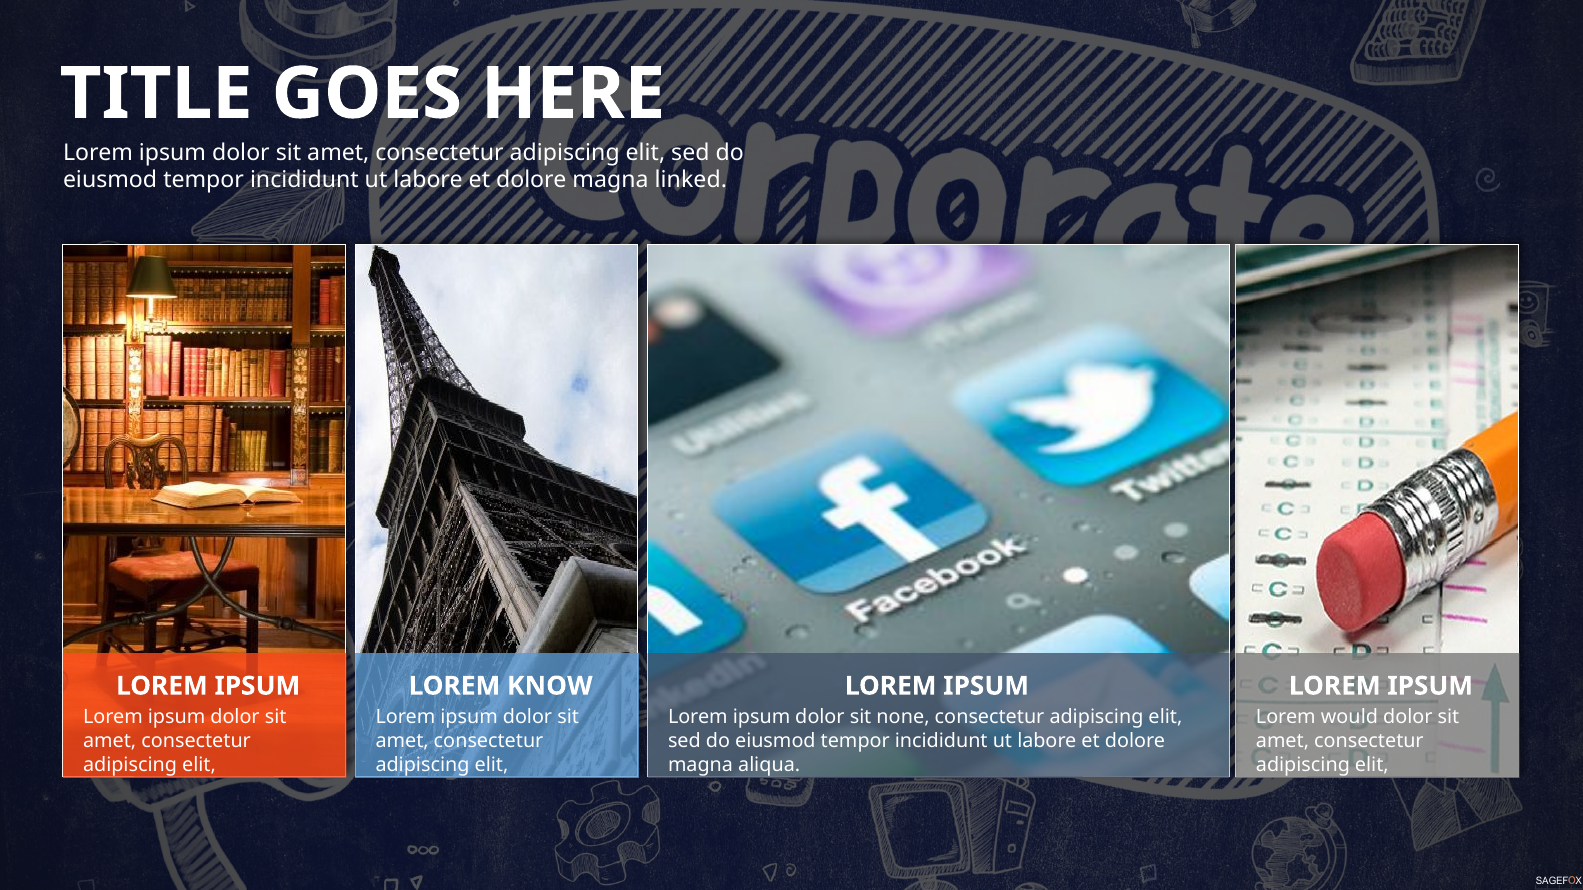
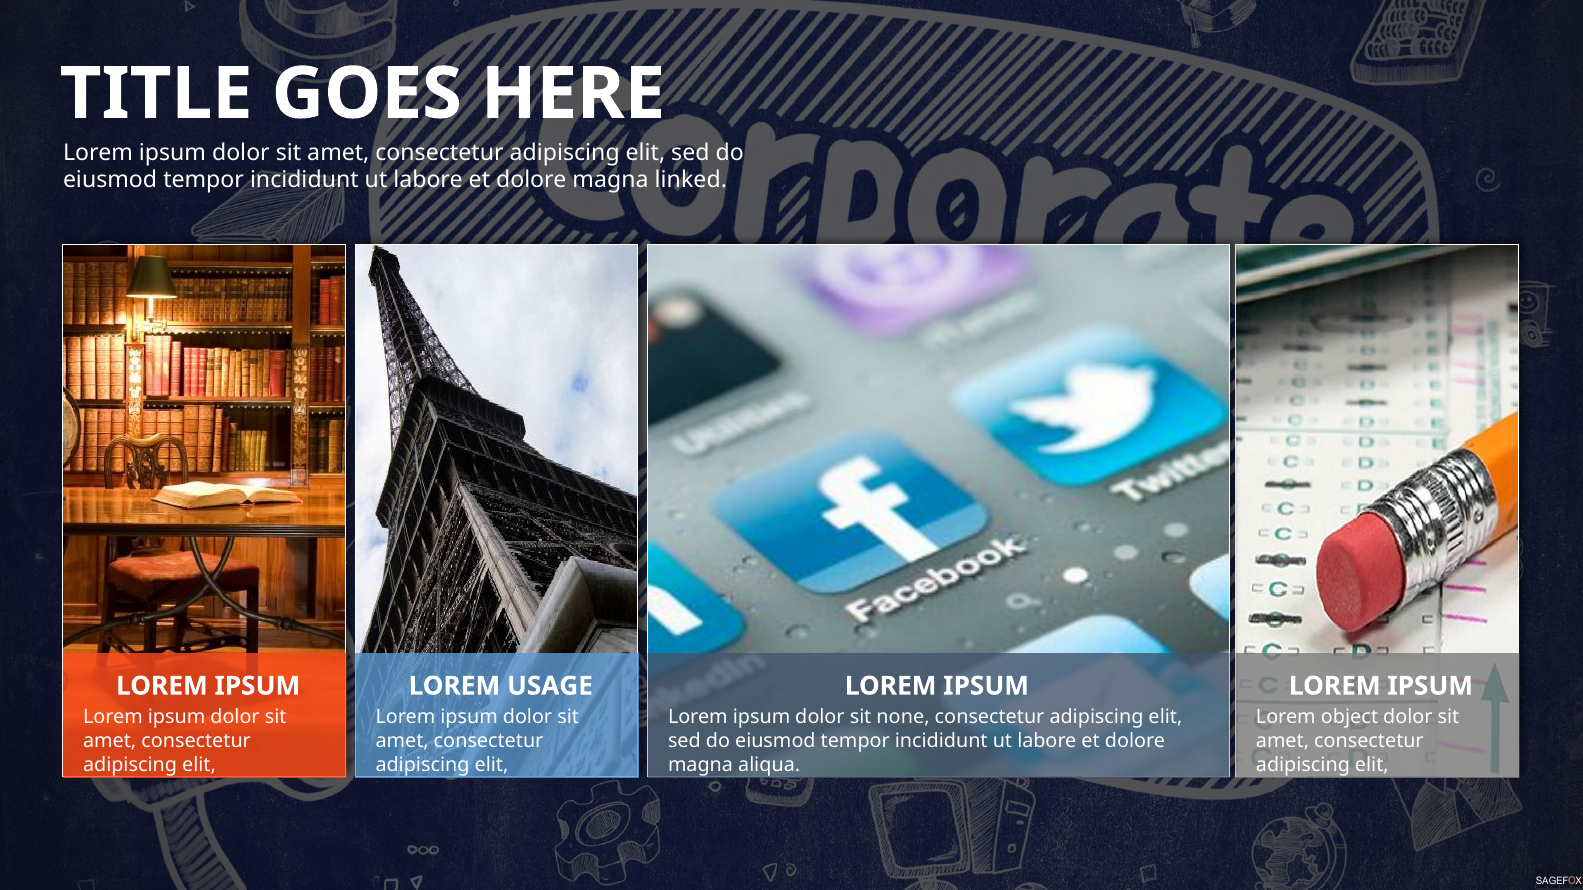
KNOW: KNOW -> USAGE (550, 686)
would: would -> object (1349, 717)
